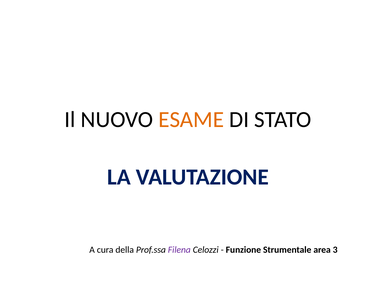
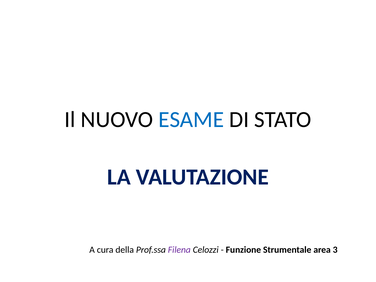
ESAME colour: orange -> blue (191, 119)
